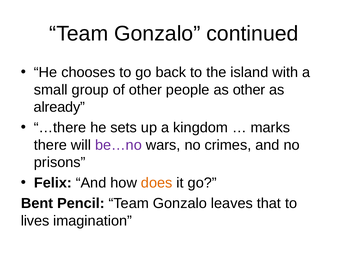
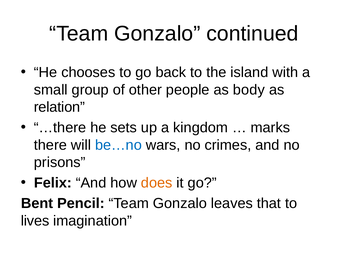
as other: other -> body (249, 90)
already: already -> relation (59, 107)
be…no colour: purple -> blue (118, 145)
